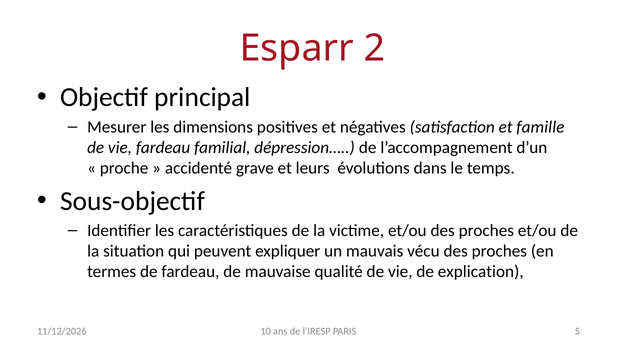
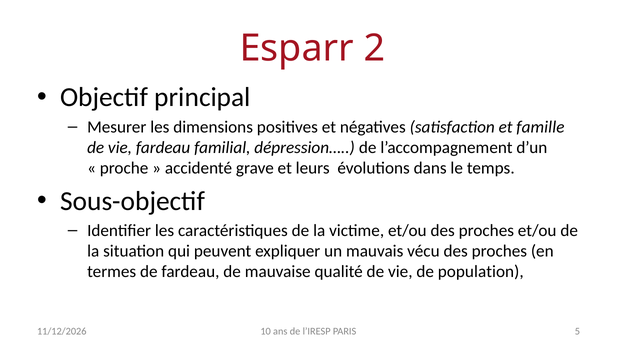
explication: explication -> population (481, 272)
